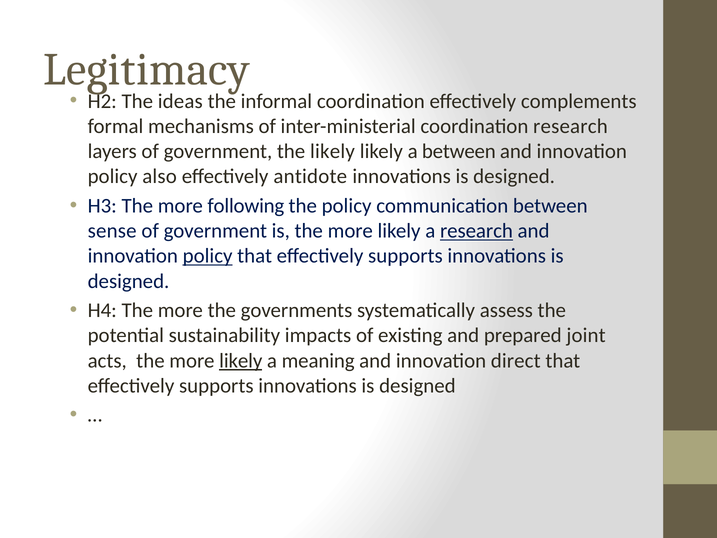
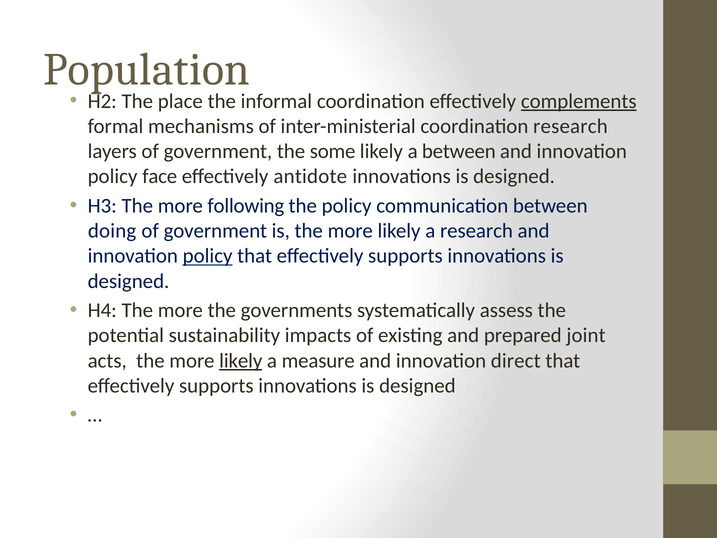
Legitimacy: Legitimacy -> Population (146, 70)
ideas: ideas -> place (180, 101)
complements underline: none -> present (579, 101)
the likely: likely -> some (333, 151)
also: also -> face (160, 176)
sense: sense -> doing (112, 231)
research underline: present -> none (476, 231)
meaning: meaning -> measure (318, 360)
